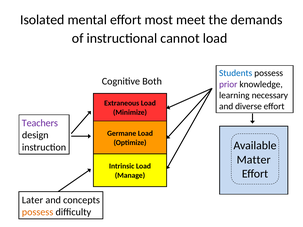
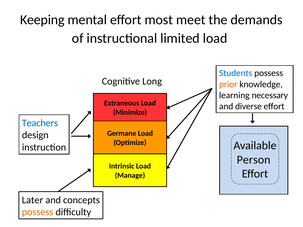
Isolated: Isolated -> Keeping (42, 20)
cannot: cannot -> limited (180, 38)
Both: Both -> Long (152, 81)
prior colour: purple -> orange (228, 84)
Teachers colour: purple -> blue (40, 123)
Matter: Matter -> Person (254, 160)
